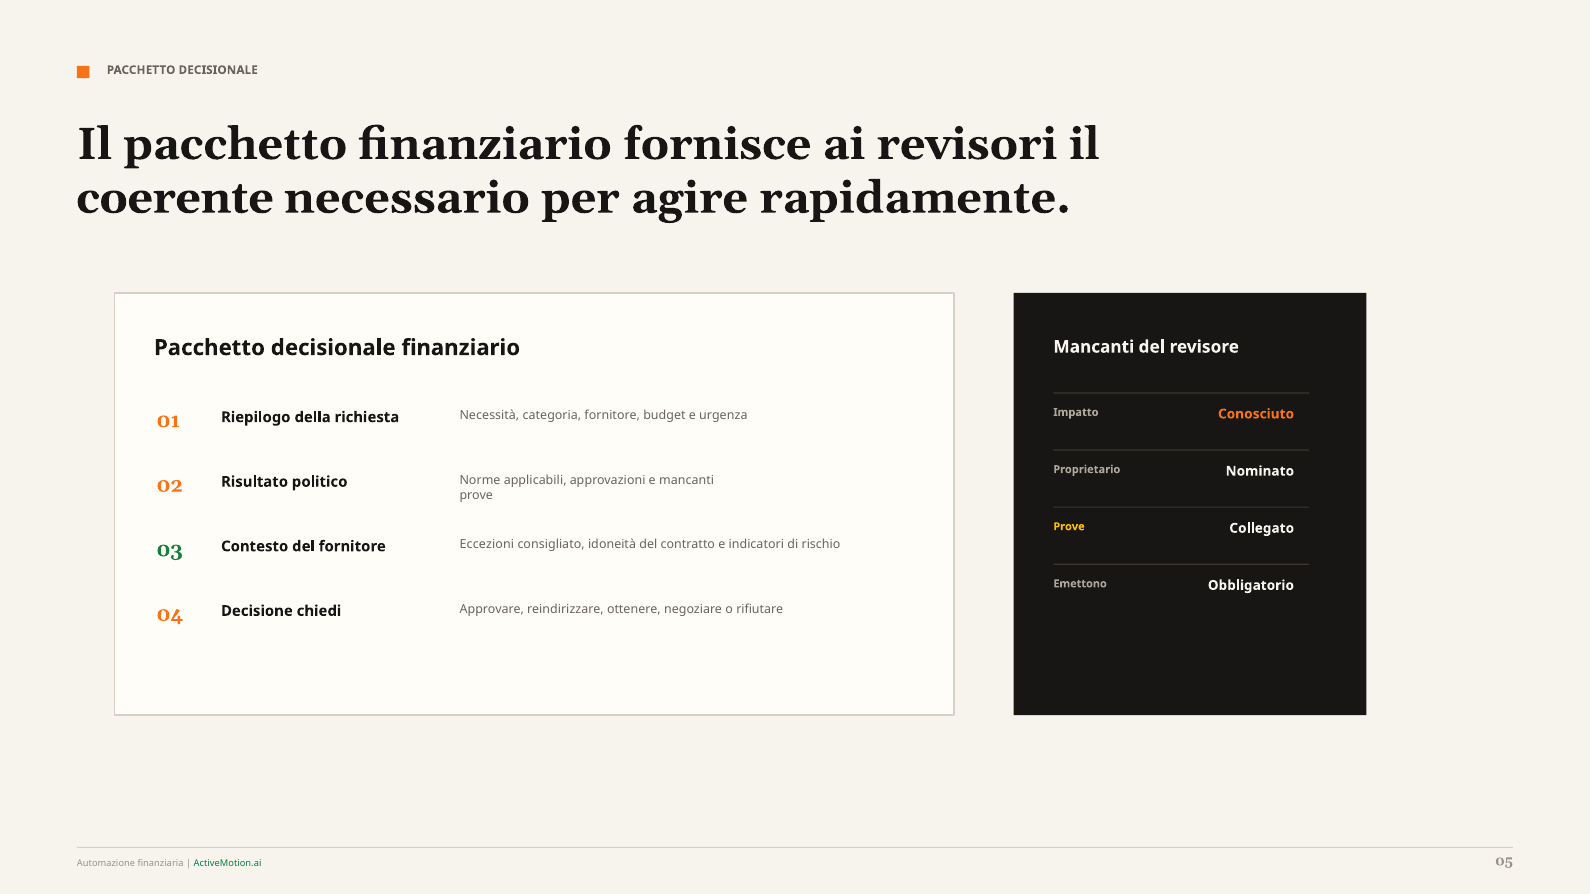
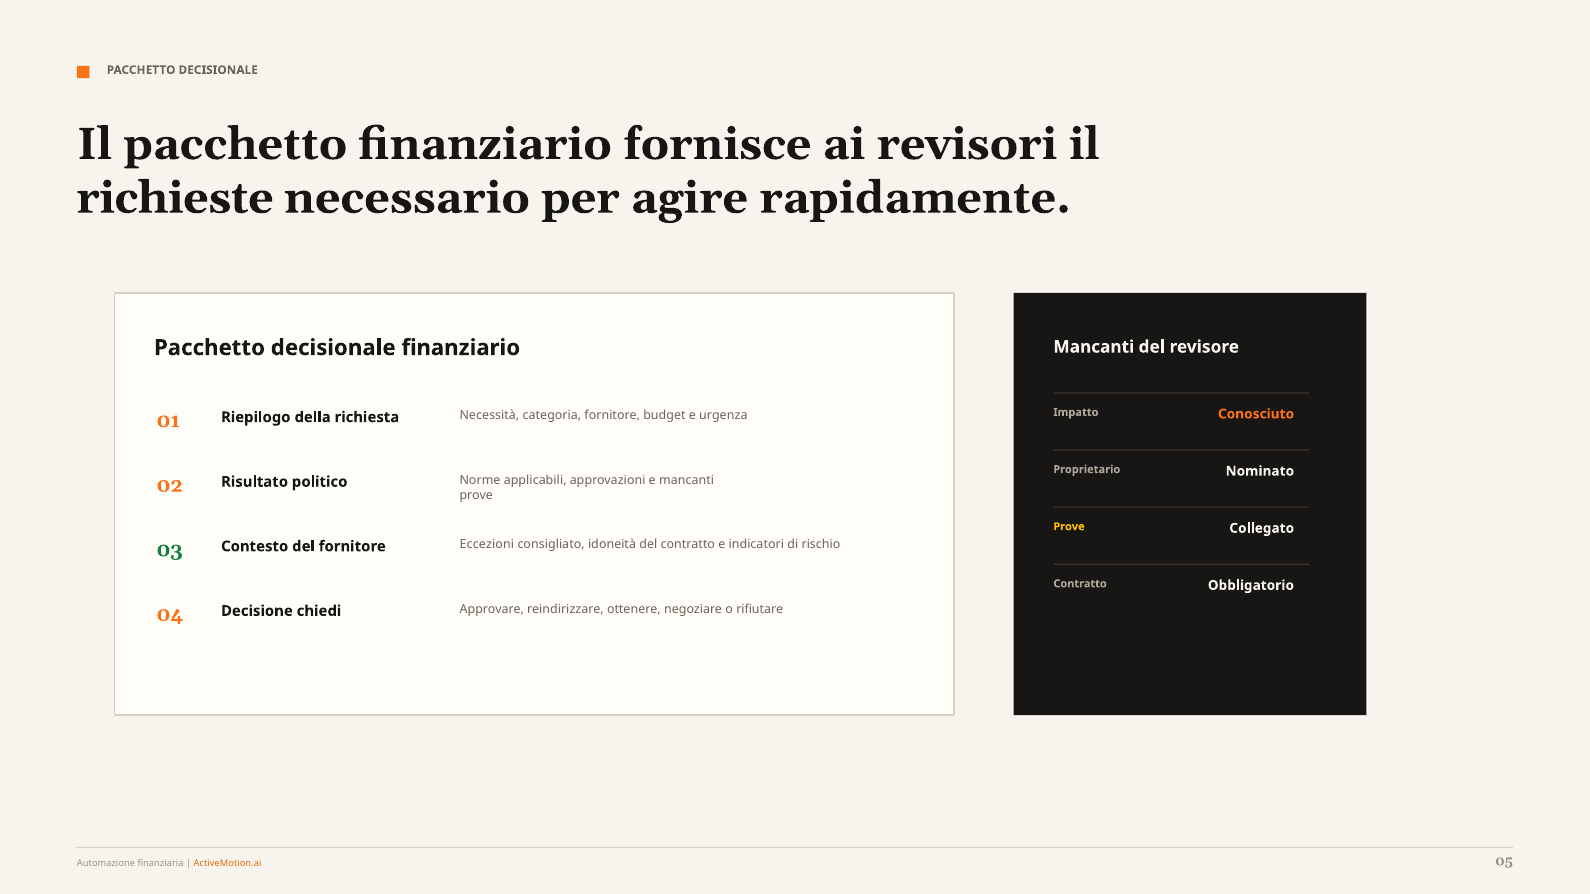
coerente: coerente -> richieste (175, 198)
Emettono: Emettono -> Contratto (1080, 584)
ActiveMotion.ai colour: green -> orange (227, 863)
